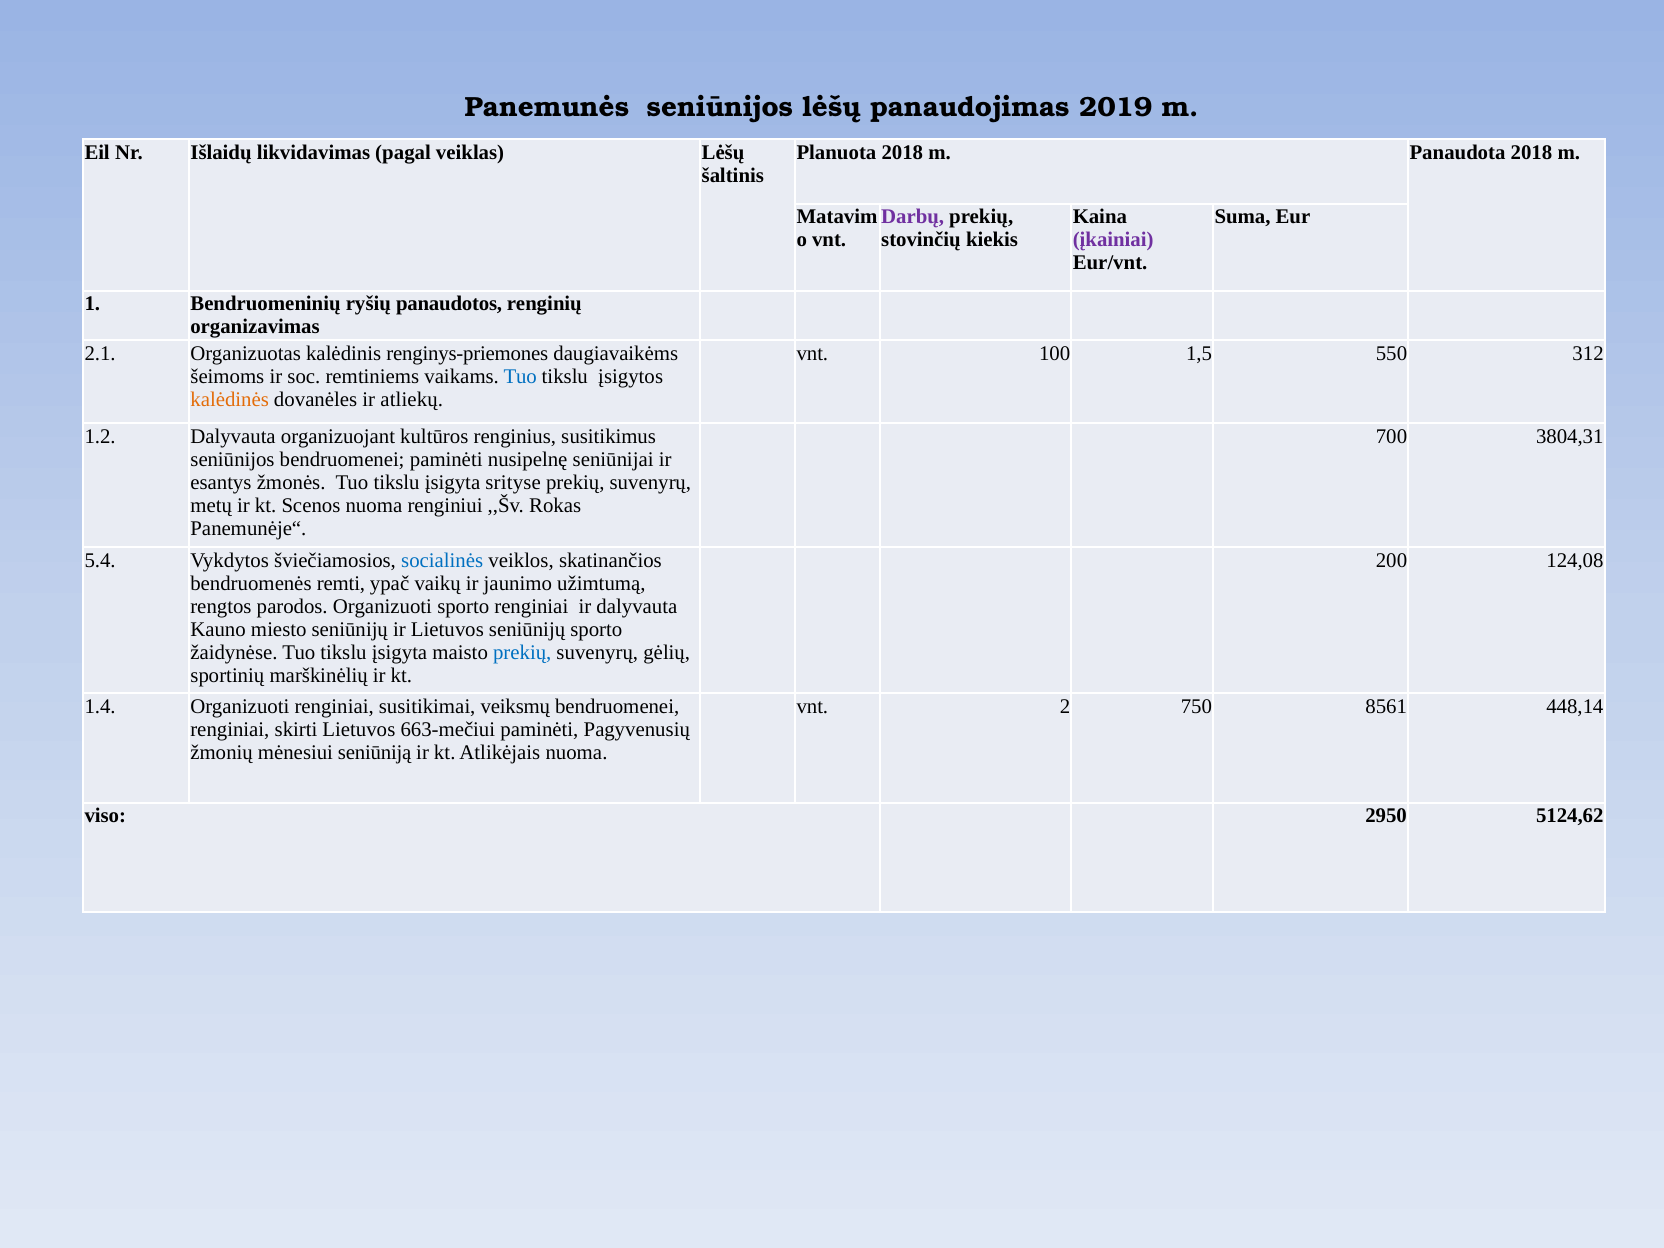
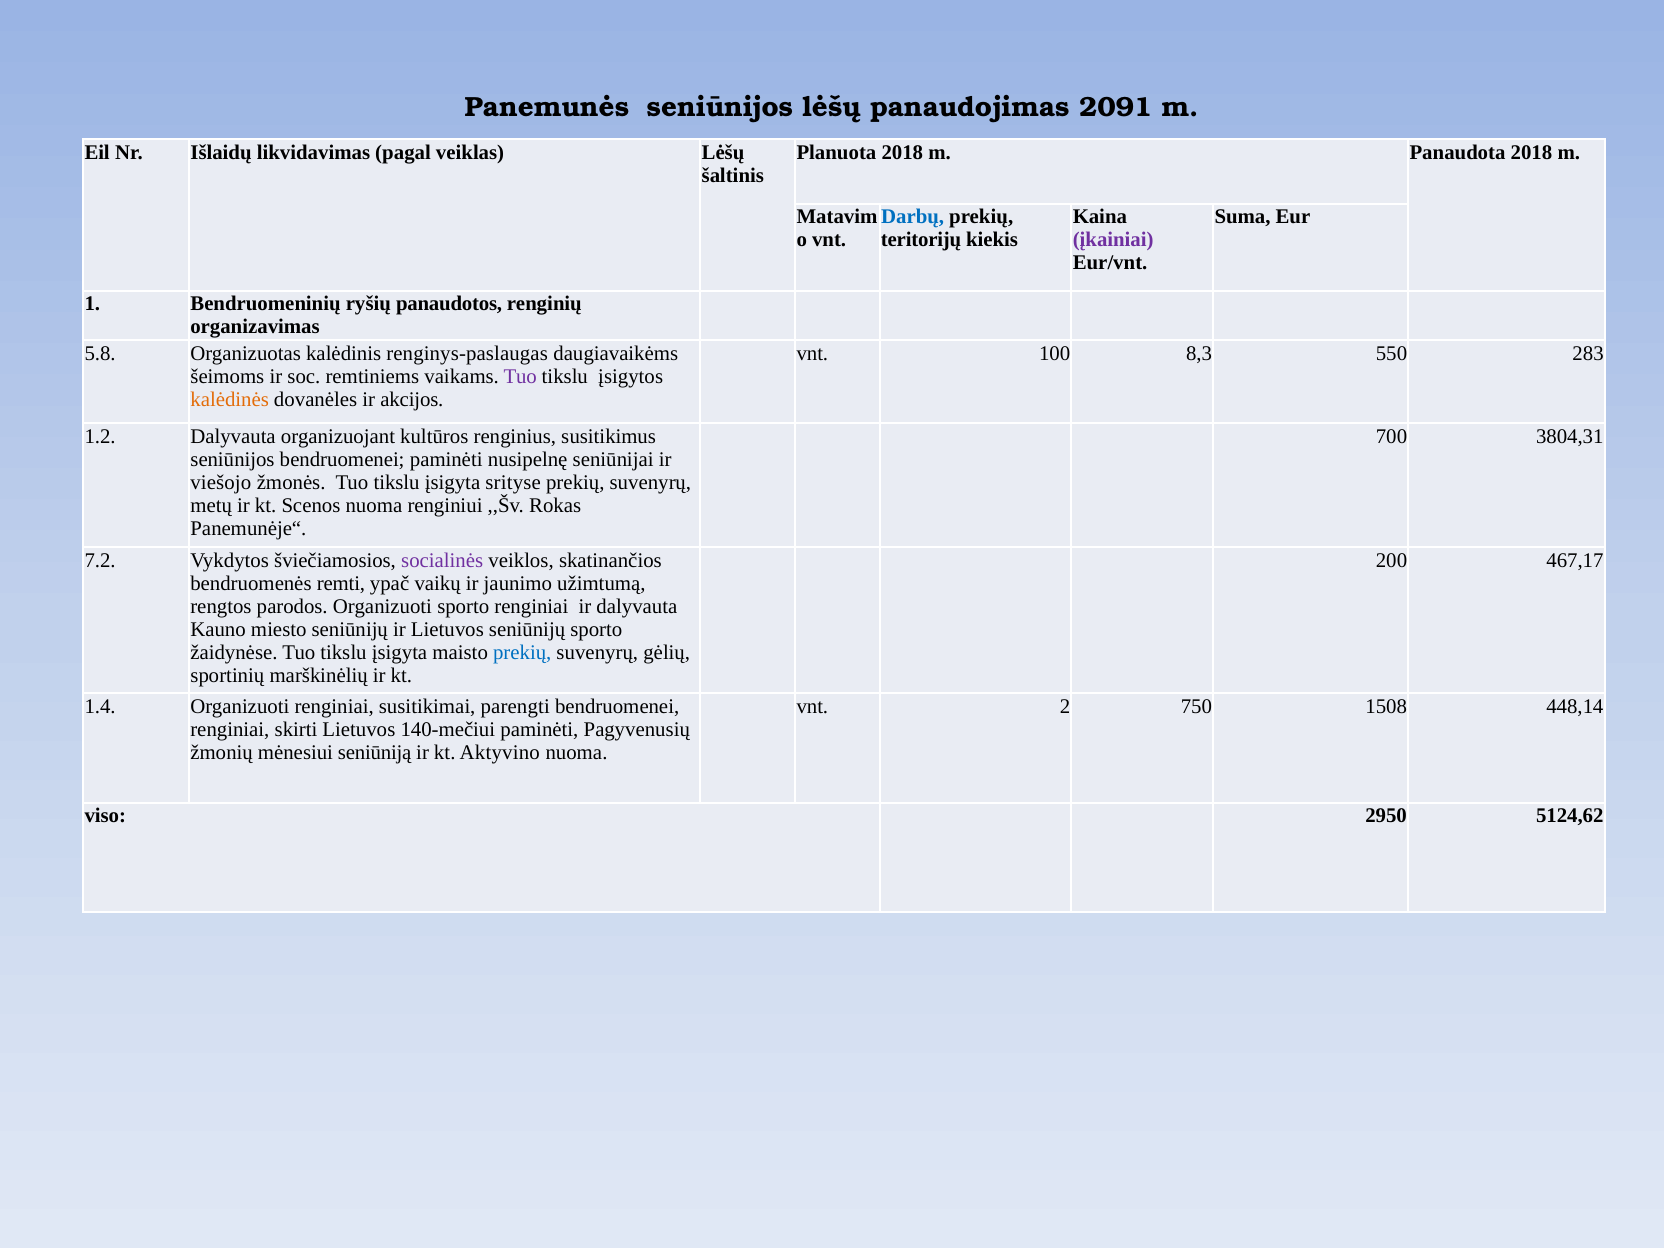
2019: 2019 -> 2091 (1116, 108)
Darbų colour: purple -> blue (913, 217)
stovinčių: stovinčių -> teritorijų (921, 240)
2.1: 2.1 -> 5.8 (100, 354)
renginys-priemones: renginys-priemones -> renginys-paslaugas (467, 354)
1,5: 1,5 -> 8,3 (1199, 354)
312: 312 -> 283 (1588, 354)
Tuo colour: blue -> purple (520, 377)
atliekų: atliekų -> akcijos (412, 400)
esantys: esantys -> viešojo (221, 483)
5.4: 5.4 -> 7.2 (100, 561)
socialinės colour: blue -> purple (442, 561)
124,08: 124,08 -> 467,17 (1575, 561)
veiksmų: veiksmų -> parengti (515, 706)
8561: 8561 -> 1508 (1386, 706)
663-mečiui: 663-mečiui -> 140-mečiui (448, 730)
Atlikėjais: Atlikėjais -> Aktyvino (500, 753)
